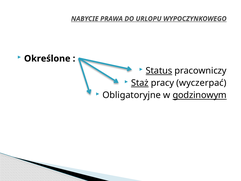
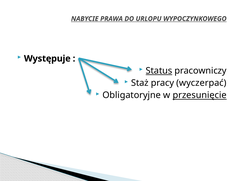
Określone: Określone -> Występuje (47, 58)
Staż underline: present -> none (140, 83)
godzinowym: godzinowym -> przesunięcie (200, 95)
